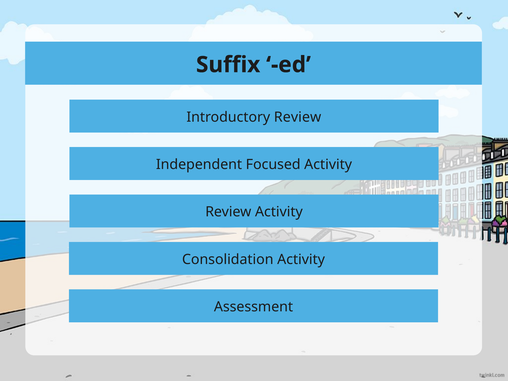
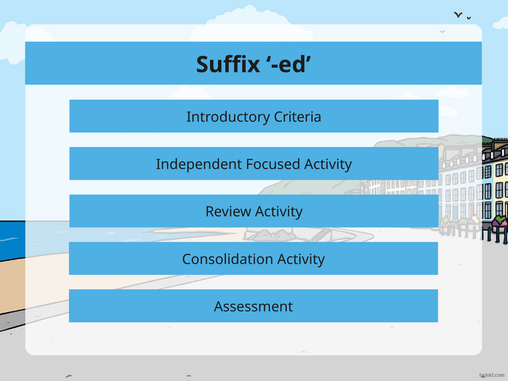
Introductory Review: Review -> Criteria (298, 117)
